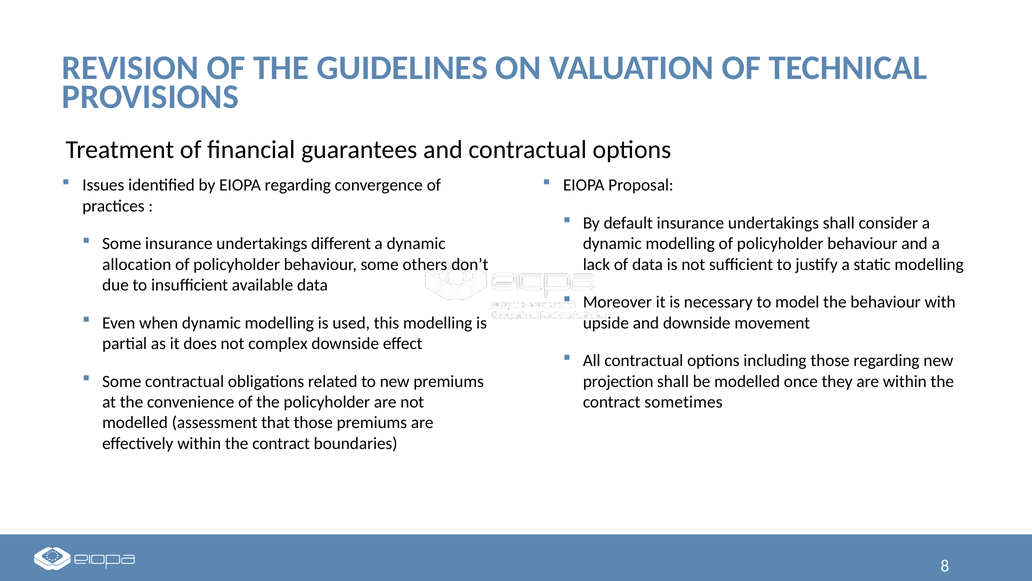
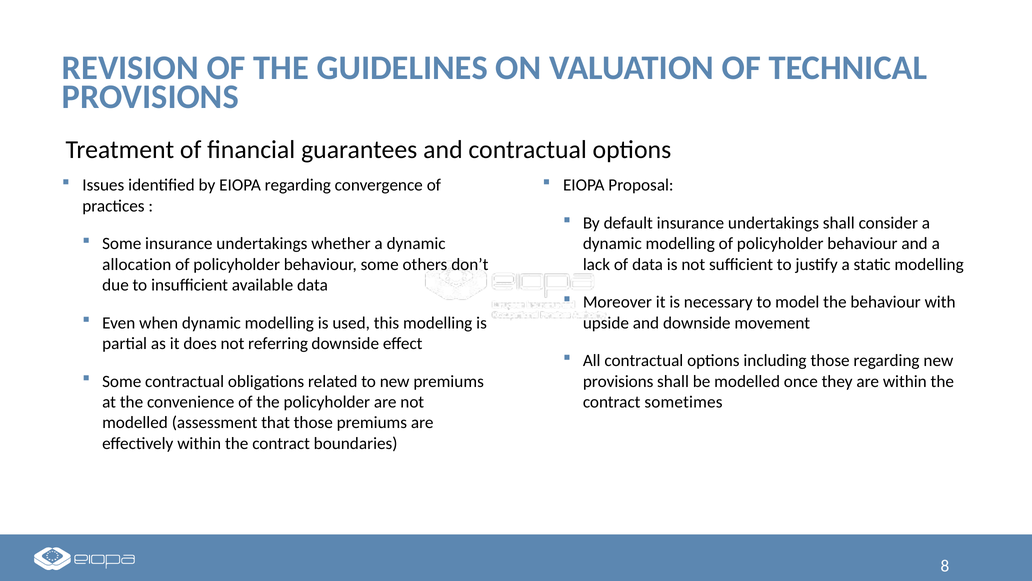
different: different -> whether (341, 244)
complex: complex -> referring (278, 343)
projection: projection -> provisions (618, 381)
